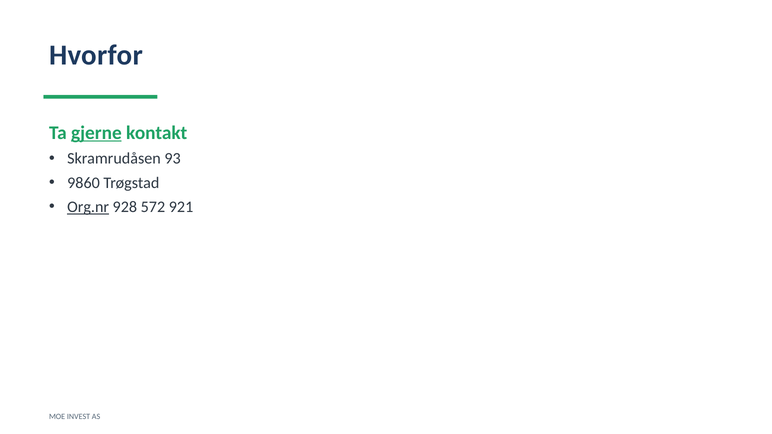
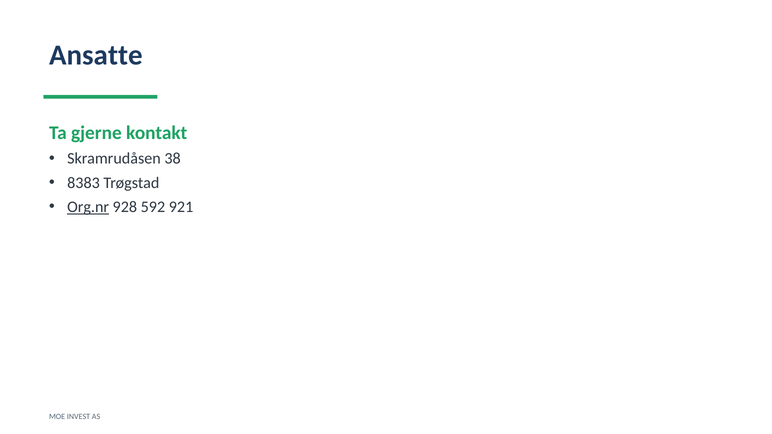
Hvorfor: Hvorfor -> Ansatte (96, 55)
gjerne underline: present -> none (96, 133)
93: 93 -> 38 (173, 159)
9860: 9860 -> 8383 (84, 183)
572: 572 -> 592 (153, 207)
